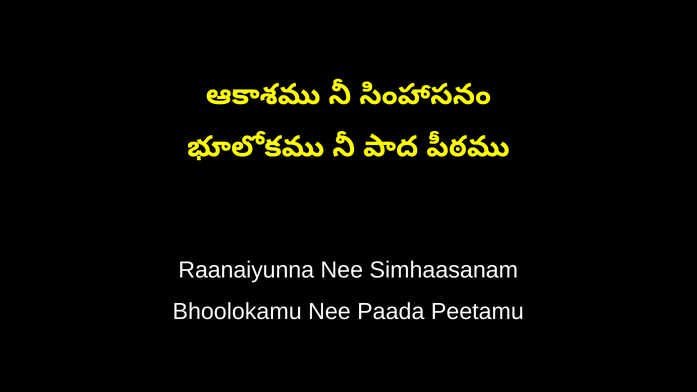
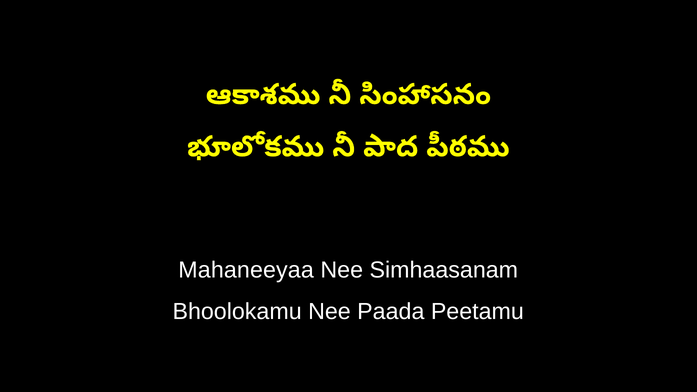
Raanaiyunna: Raanaiyunna -> Mahaneeyaa (246, 270)
